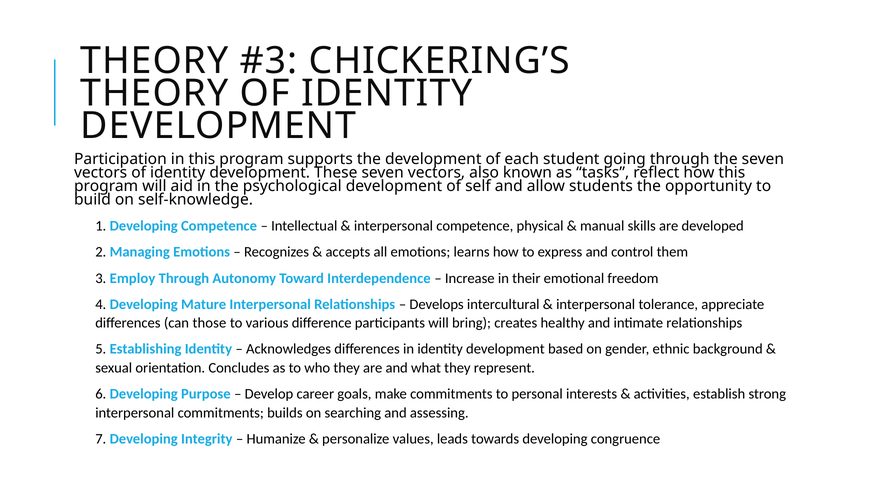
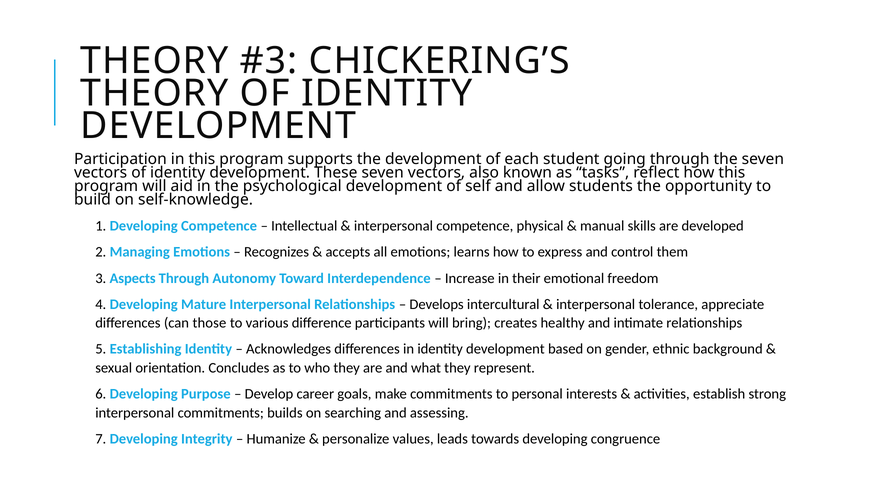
Employ: Employ -> Aspects (133, 278)
